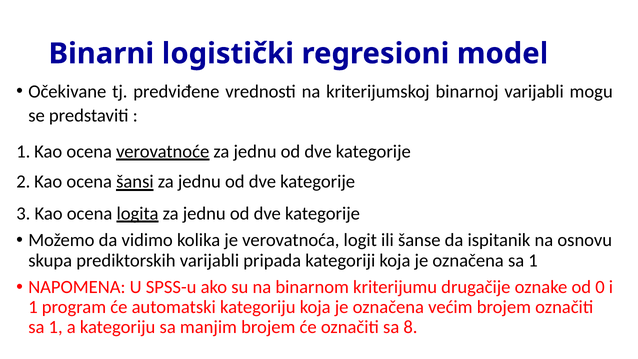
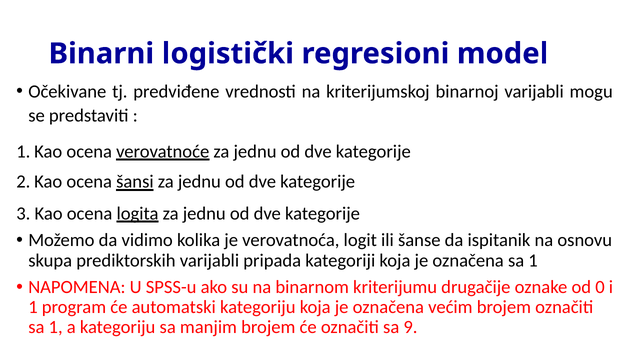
8: 8 -> 9 (410, 327)
